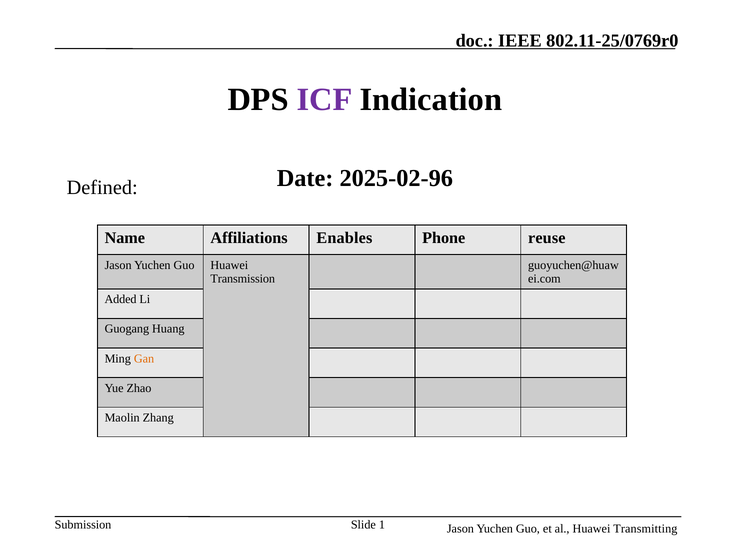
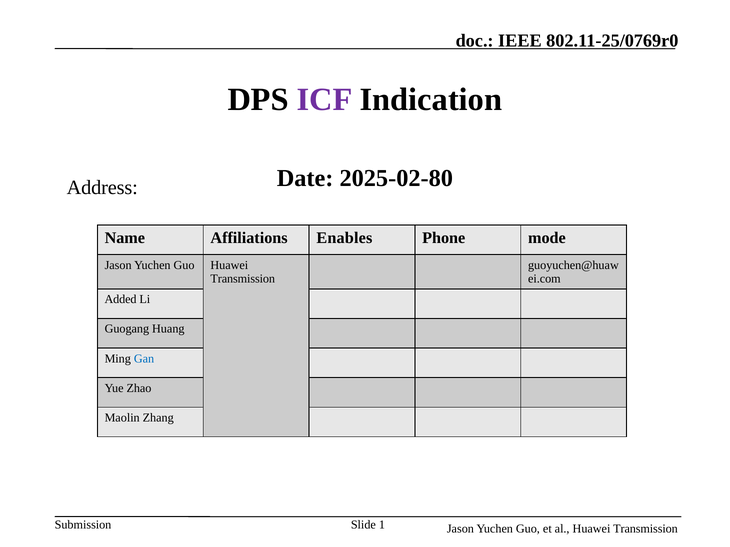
2025-02-96: 2025-02-96 -> 2025-02-80 (396, 178)
Defined: Defined -> Address (102, 188)
reuse: reuse -> mode (547, 238)
Gan colour: orange -> blue (144, 359)
Transmitting: Transmitting -> Transmission (645, 529)
